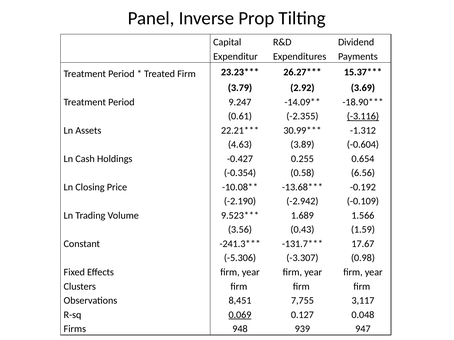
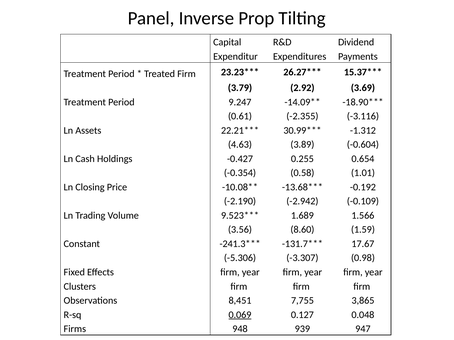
-3.116 underline: present -> none (363, 116)
6.56: 6.56 -> 1.01 (363, 173)
0.43: 0.43 -> 8.60 (302, 230)
3,117: 3,117 -> 3,865 (363, 301)
